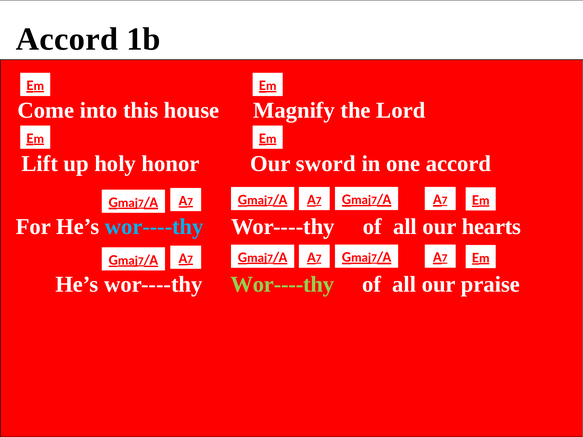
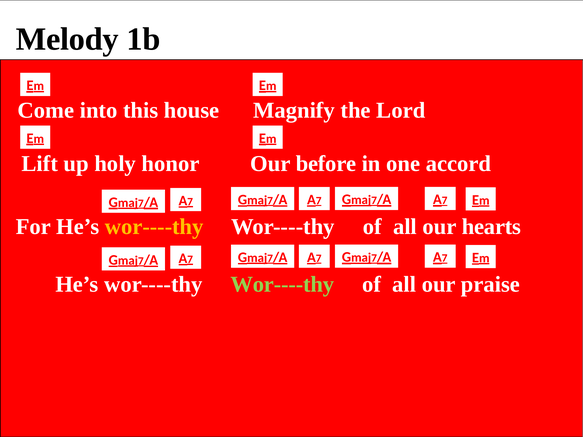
Accord: Accord -> Melody (67, 39)
sword: sword -> before (326, 164)
wor----thy colour: light blue -> yellow (154, 227)
